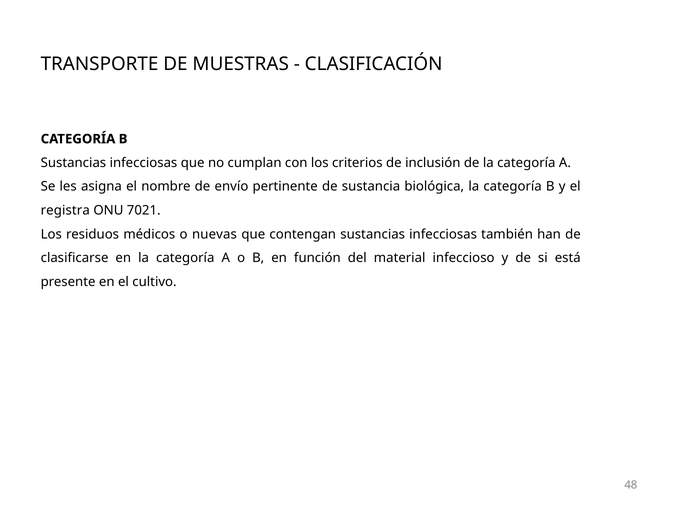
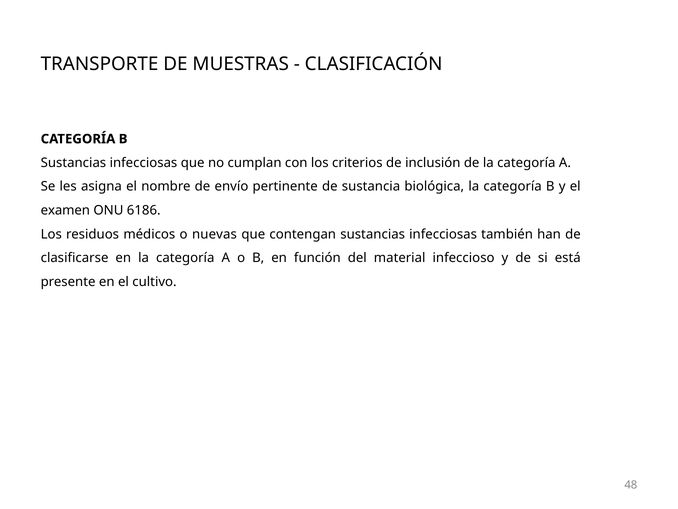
registra: registra -> examen (65, 210)
7021: 7021 -> 6186 (144, 210)
